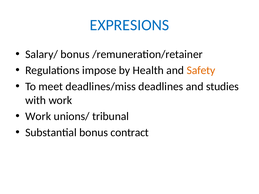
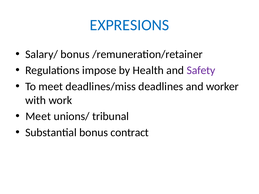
Safety colour: orange -> purple (201, 70)
studies: studies -> worker (222, 87)
Work: Work -> Meet (38, 117)
